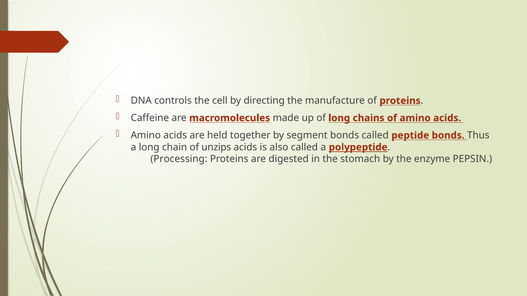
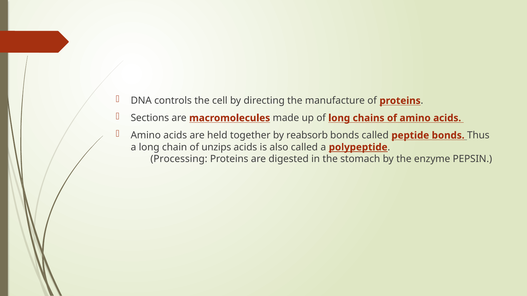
Caffeine: Caffeine -> Sections (150, 118)
segment: segment -> reabsorb (307, 136)
